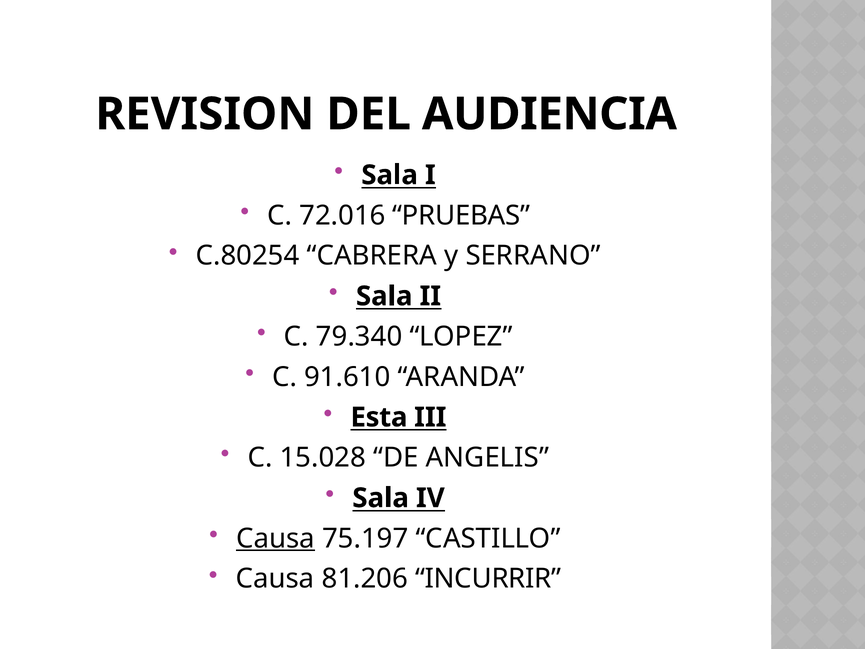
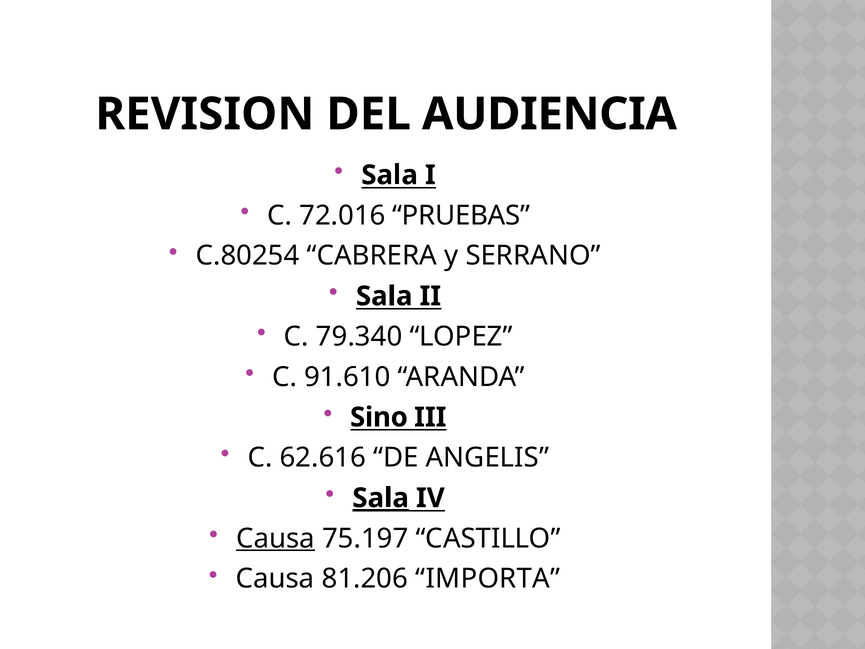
Esta: Esta -> Sino (379, 417)
15.028: 15.028 -> 62.616 (323, 458)
Sala underline: none -> present (381, 498)
INCURRIR: INCURRIR -> IMPORTA (488, 579)
